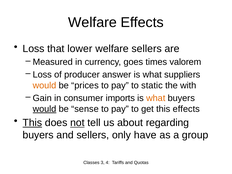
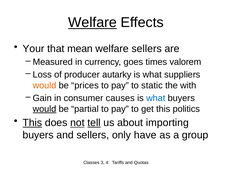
Welfare underline: none -> present (92, 22)
Loss: Loss -> Your (34, 49)
lower: lower -> mean (80, 49)
answer: answer -> autarky (117, 75)
imports: imports -> causes (120, 98)
what colour: orange -> blue (156, 98)
sense: sense -> partial (85, 109)
this effects: effects -> politics (186, 109)
tell underline: none -> present (94, 123)
regarding: regarding -> importing (167, 123)
